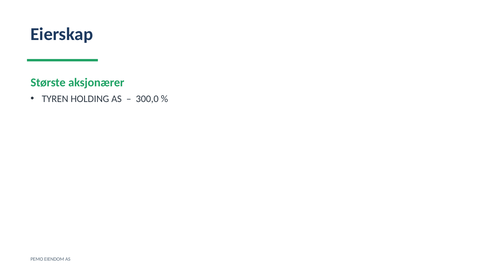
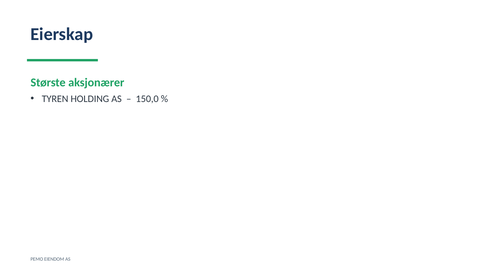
300,0: 300,0 -> 150,0 (147, 99)
